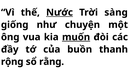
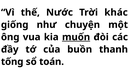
Nước underline: present -> none (60, 13)
sàng: sàng -> khác (116, 13)
rộng: rộng -> tống (12, 62)
rằng: rằng -> toán (52, 62)
